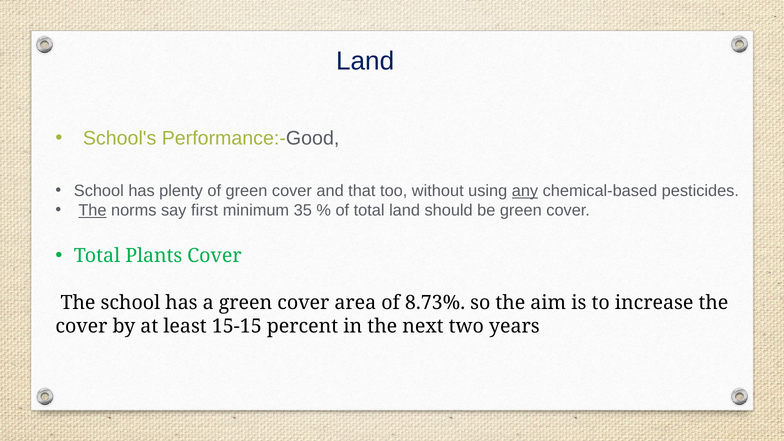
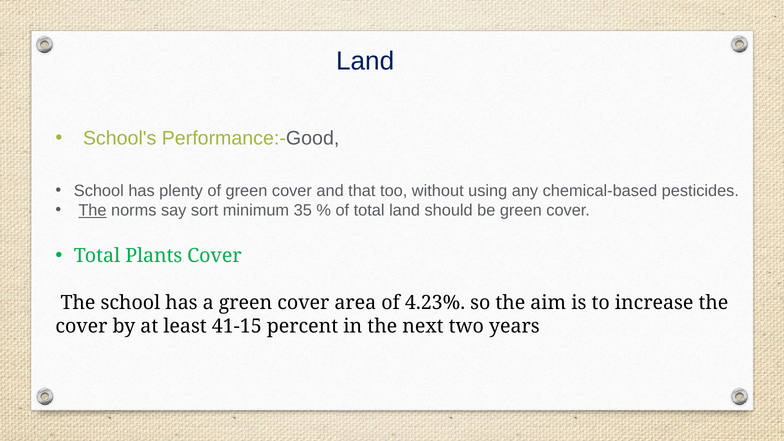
any underline: present -> none (525, 191)
first: first -> sort (205, 210)
8.73%: 8.73% -> 4.23% (435, 303)
15-15: 15-15 -> 41-15 (237, 326)
